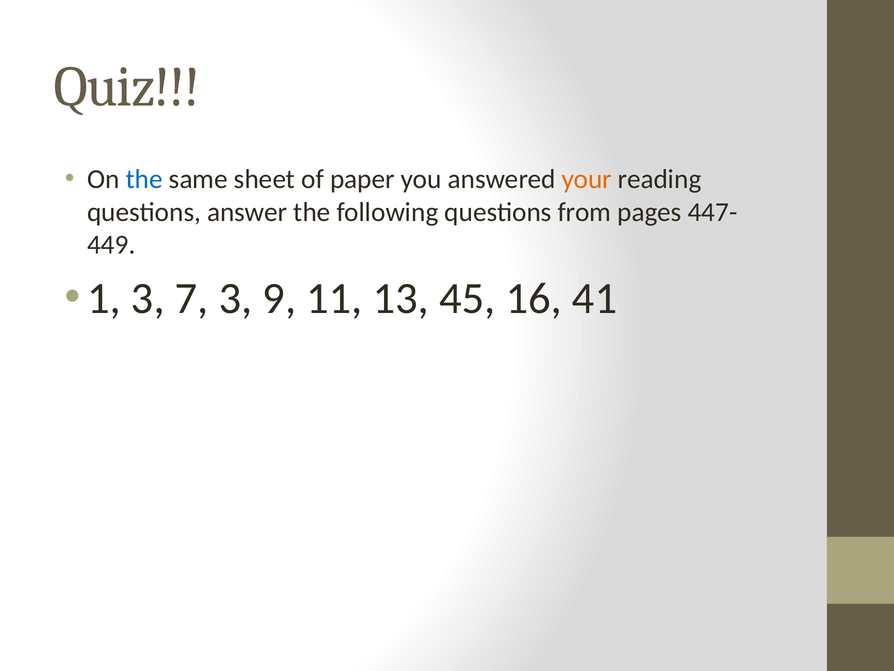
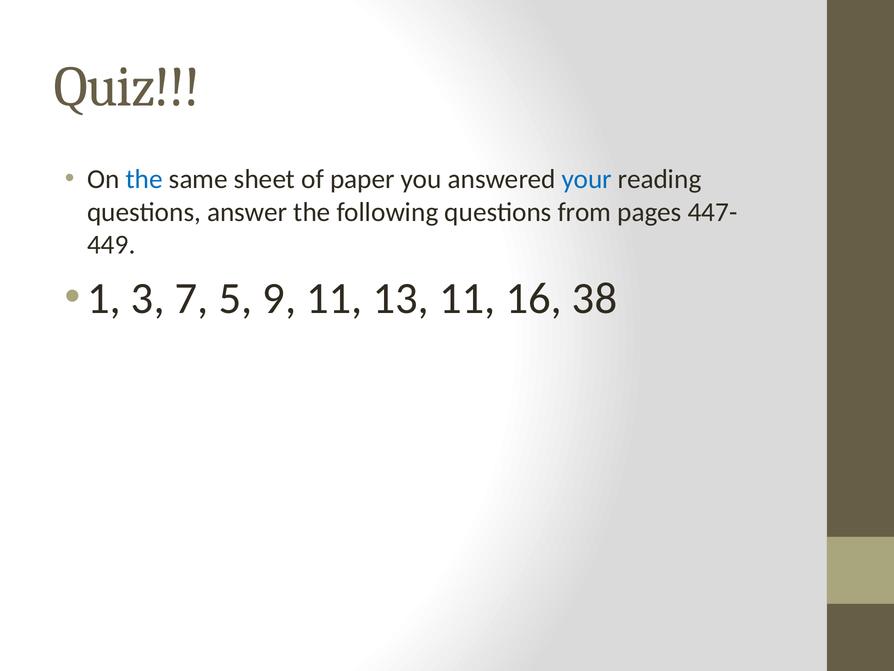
your colour: orange -> blue (587, 179)
7 3: 3 -> 5 (236, 298)
13 45: 45 -> 11 (467, 298)
41: 41 -> 38 (595, 298)
